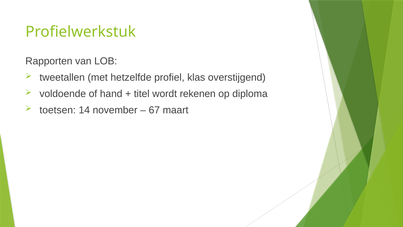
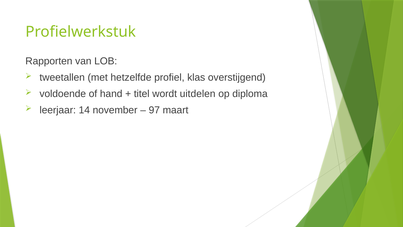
rekenen: rekenen -> uitdelen (198, 94)
toetsen: toetsen -> leerjaar (58, 110)
67: 67 -> 97 (154, 110)
